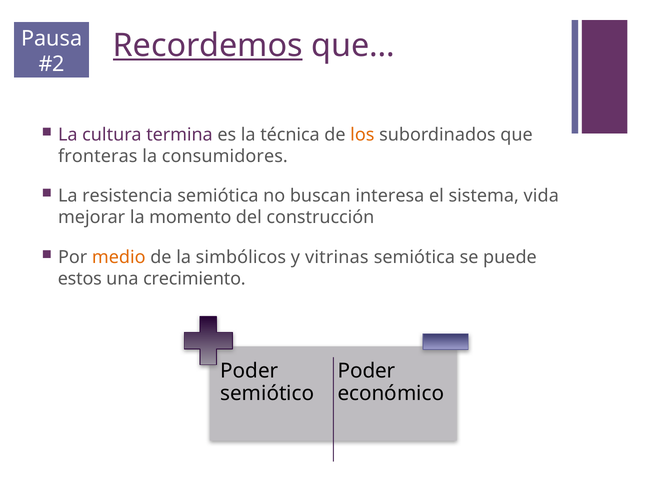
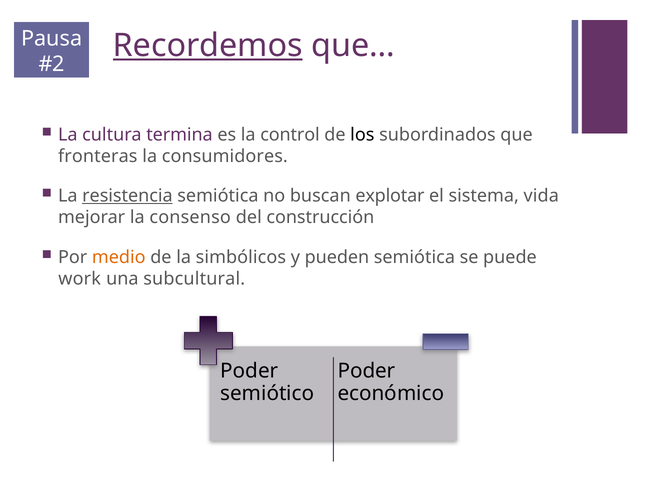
técnica: técnica -> control (290, 135)
los colour: orange -> black (362, 135)
resistencia underline: none -> present (127, 196)
interesa: interesa -> explotar (390, 196)
momento: momento -> consenso (190, 217)
vitrinas: vitrinas -> pueden (337, 257)
estos: estos -> work (80, 279)
crecimiento: crecimiento -> subcultural (194, 279)
